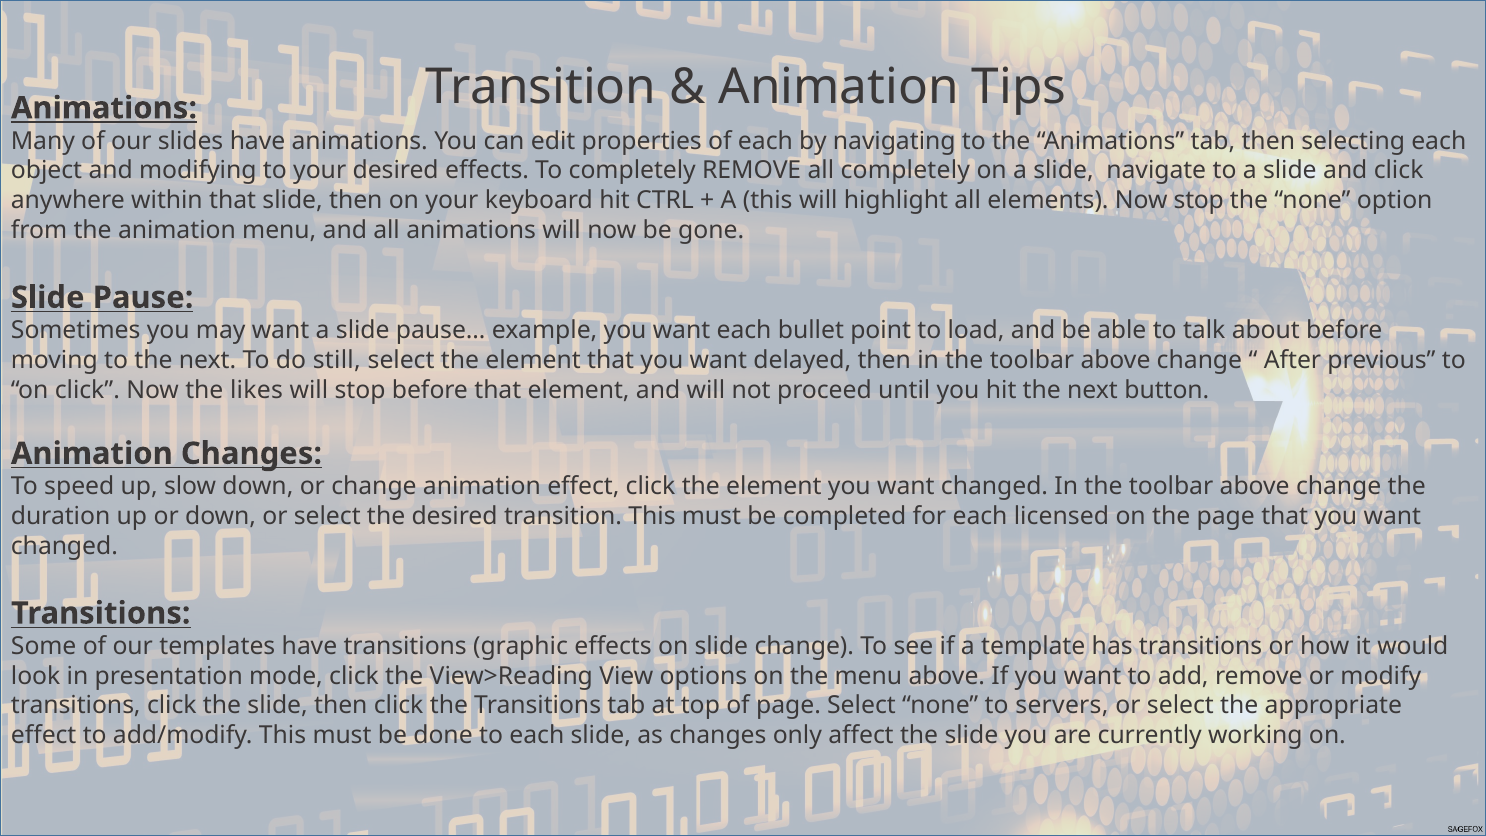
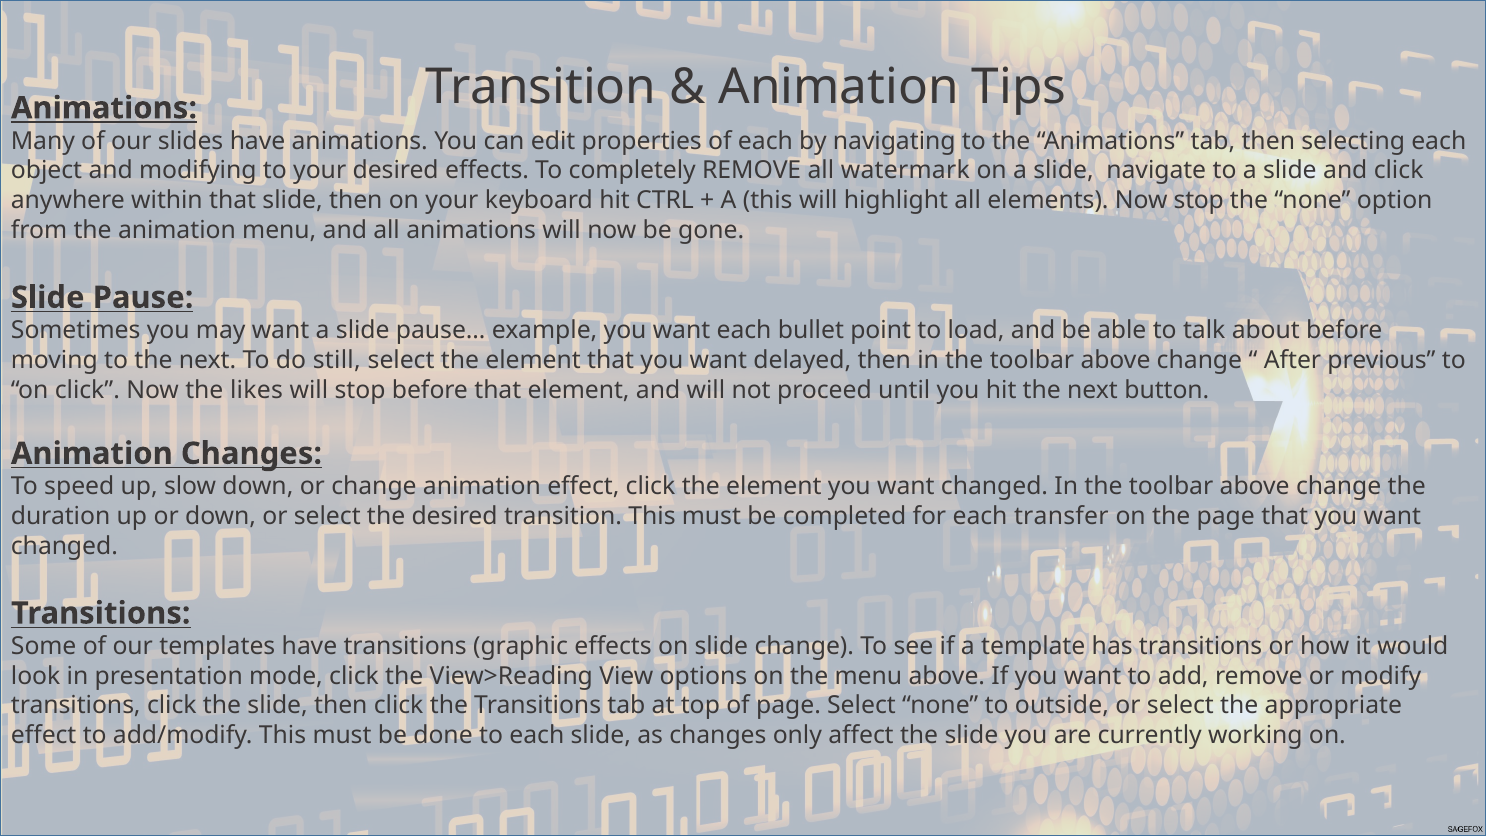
all completely: completely -> watermark (905, 171)
licensed: licensed -> transfer (1061, 516)
servers: servers -> outside (1062, 706)
